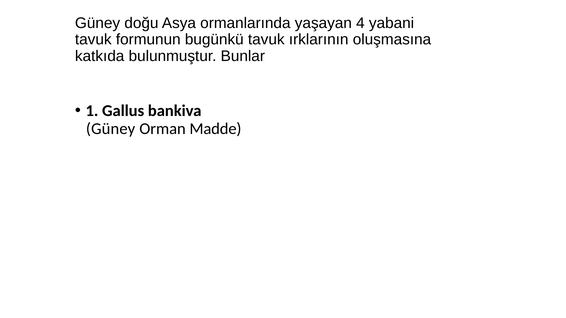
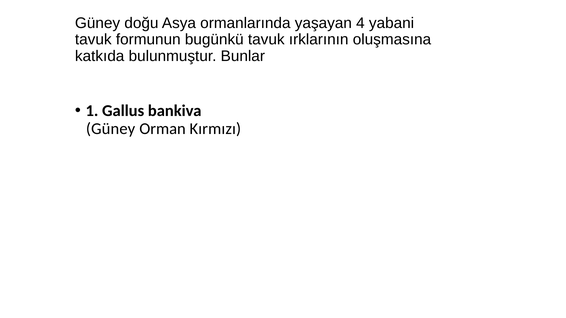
Madde: Madde -> Kırmızı (215, 129)
